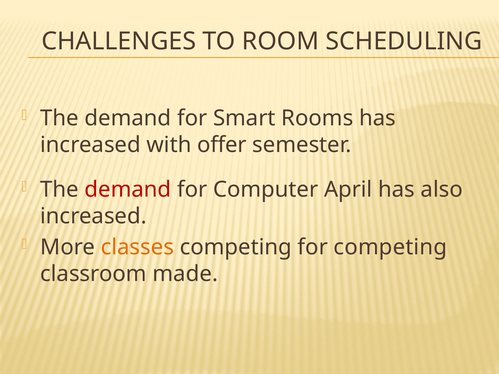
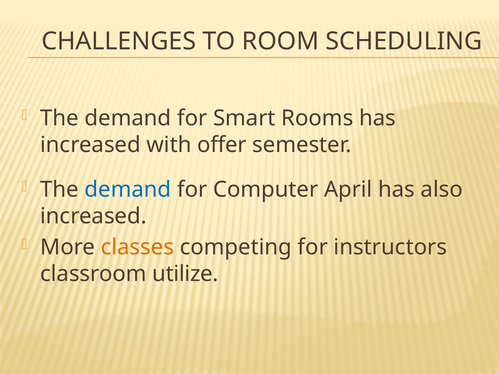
demand colour: red -> blue (128, 190)
for competing: competing -> instructors (390, 247)
made: made -> utilize (185, 274)
